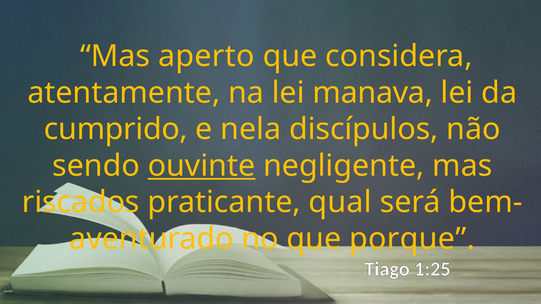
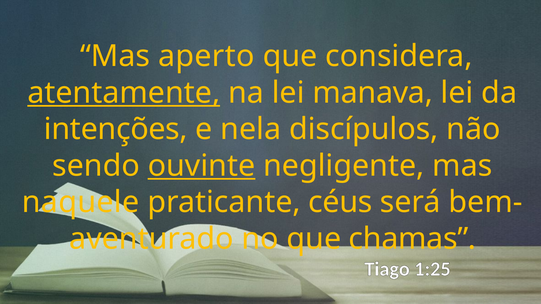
atentamente underline: none -> present (124, 93)
cumprido: cumprido -> intenções (116, 129)
riscados: riscados -> naquele (81, 202)
qual: qual -> céus (340, 202)
porque: porque -> chamas (412, 239)
